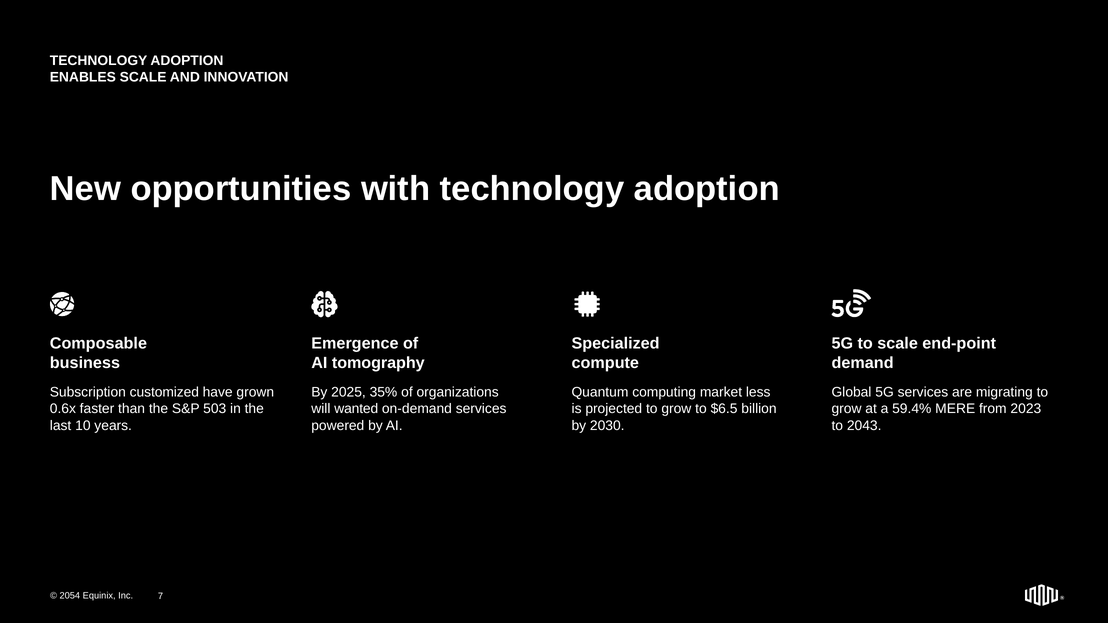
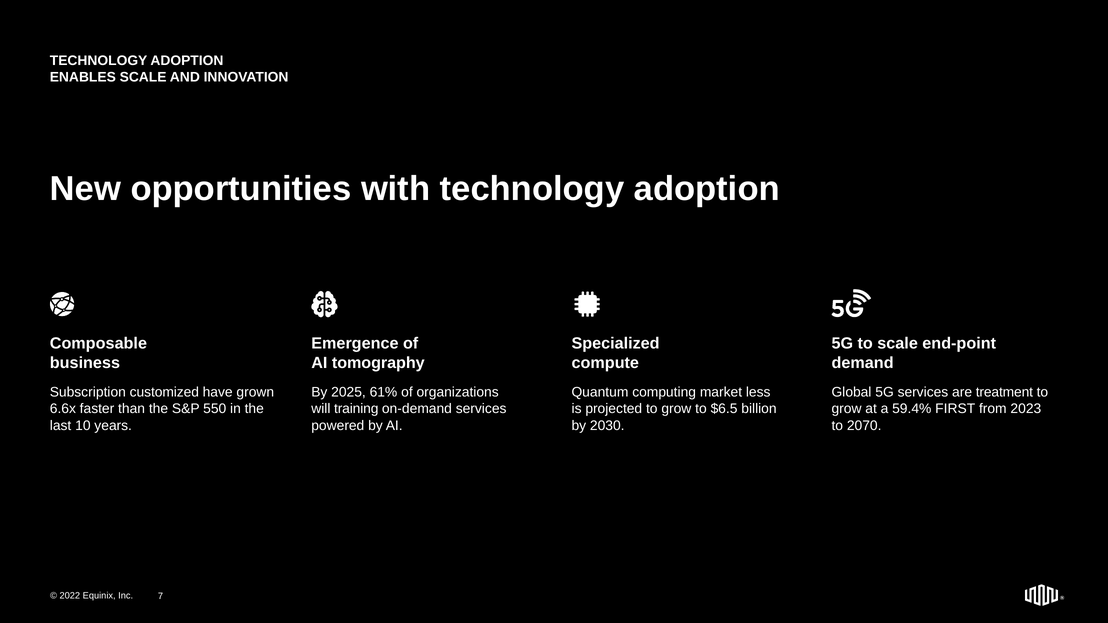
35%: 35% -> 61% (383, 392)
migrating: migrating -> treatment (1004, 392)
0.6x: 0.6x -> 6.6x (63, 409)
503: 503 -> 550 (215, 409)
wanted: wanted -> training (356, 409)
MERE: MERE -> FIRST (955, 409)
2043: 2043 -> 2070 (864, 426)
2054: 2054 -> 2022 (70, 596)
